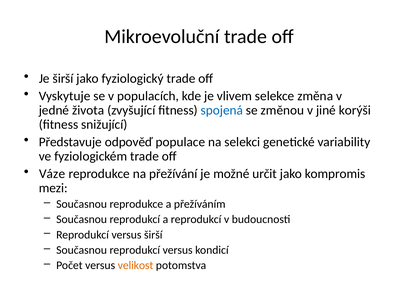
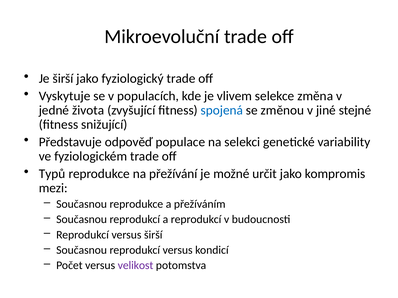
korýši: korýši -> stejné (355, 110)
Váze: Váze -> Typů (52, 174)
velikost colour: orange -> purple (136, 266)
